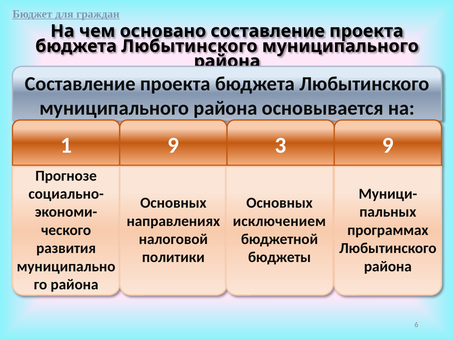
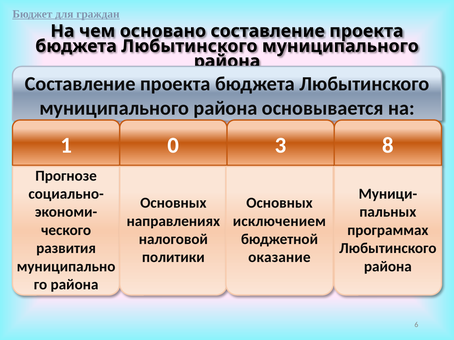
1 9: 9 -> 0 (173, 146)
3 9: 9 -> 8 (388, 146)
бюджеты: бюджеты -> оказание (279, 258)
